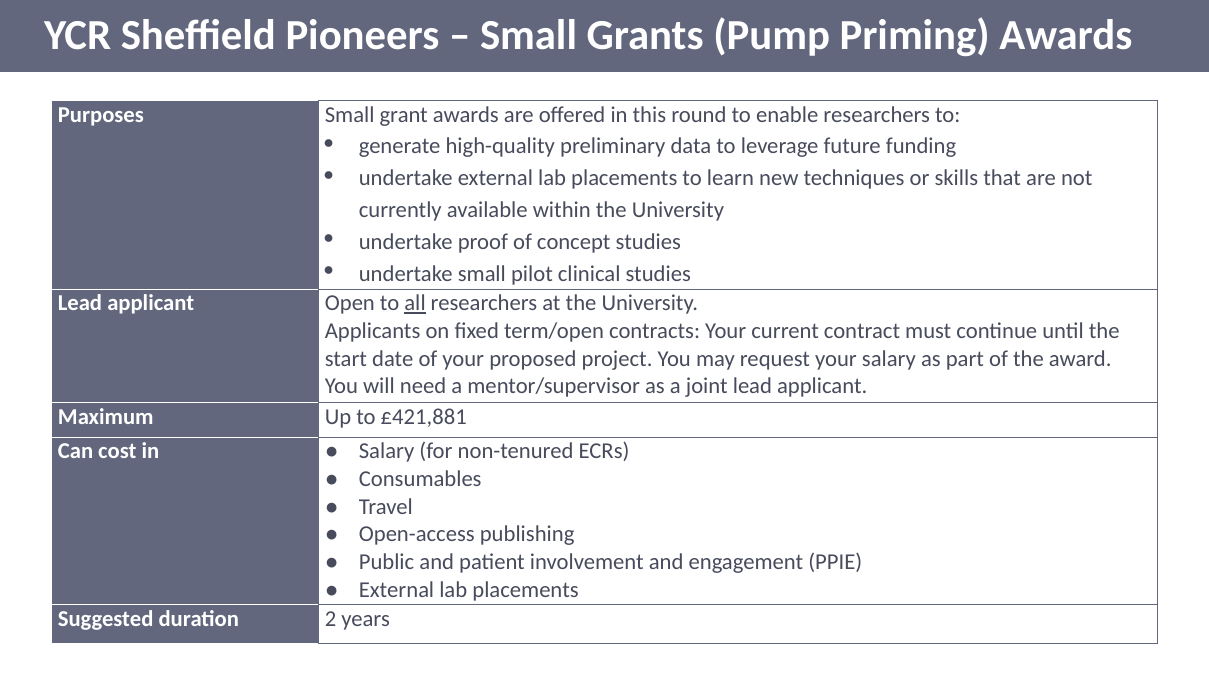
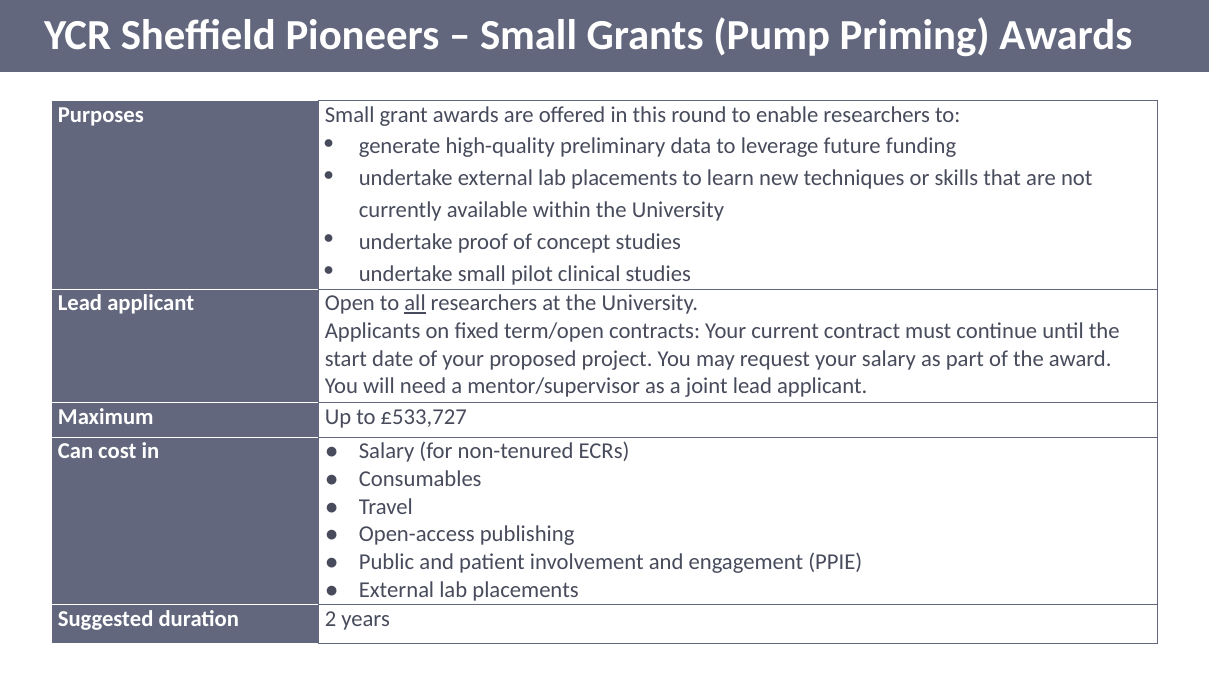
£421,881: £421,881 -> £533,727 (424, 417)
